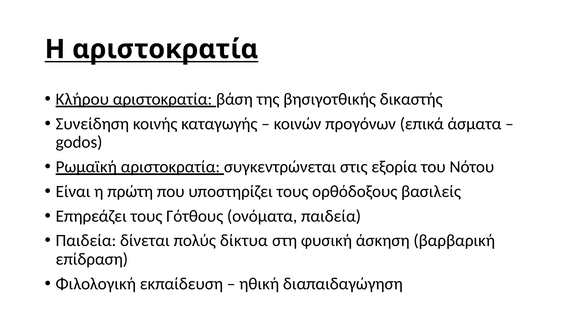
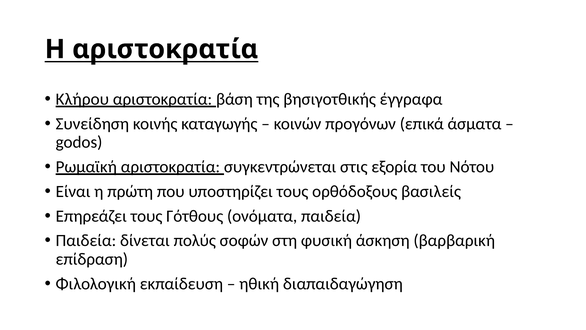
δικαστής: δικαστής -> έγγραφα (411, 99)
δίκτυα: δίκτυα -> σοφών (244, 240)
